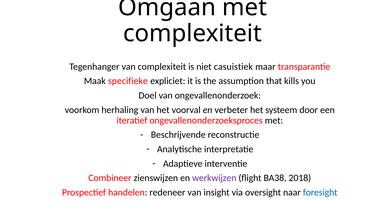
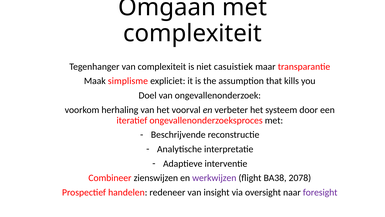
specifieke: specifieke -> simplisme (128, 81)
2018: 2018 -> 2078 (300, 178)
foresight colour: blue -> purple (320, 192)
